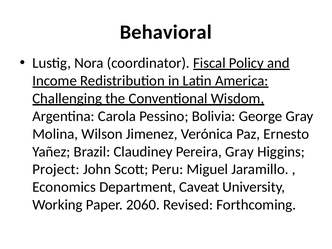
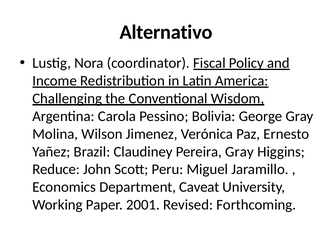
Behavioral: Behavioral -> Alternativo (166, 32)
Project: Project -> Reduce (56, 169)
2060: 2060 -> 2001 (143, 205)
